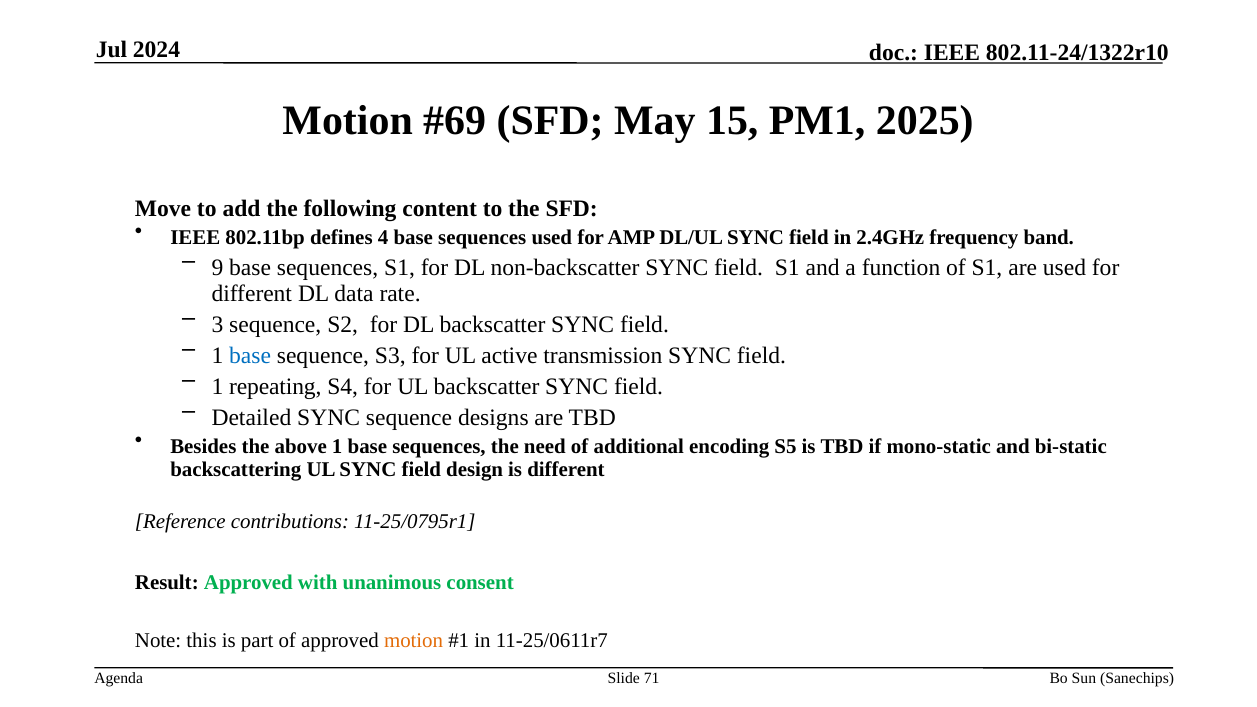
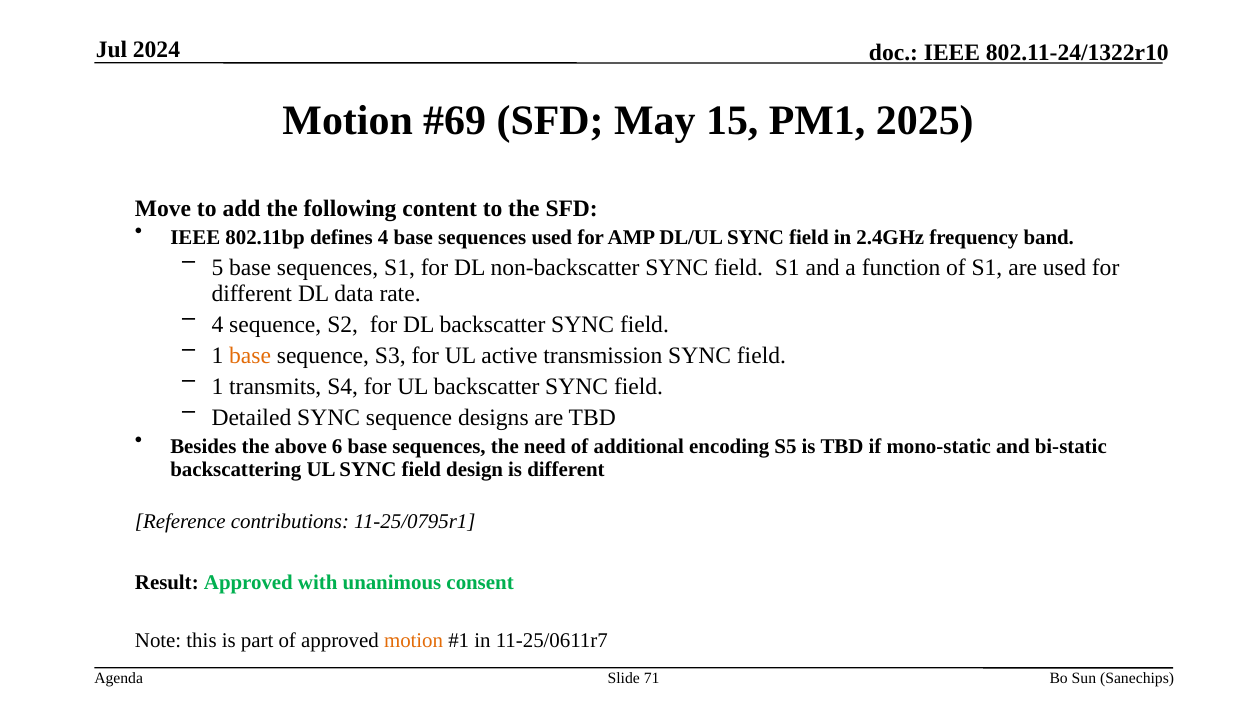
9: 9 -> 5 (217, 268)
3: 3 -> 4 (217, 324)
base colour: blue -> orange (250, 355)
repeating: repeating -> transmits (275, 387)
above 1: 1 -> 6 (337, 447)
